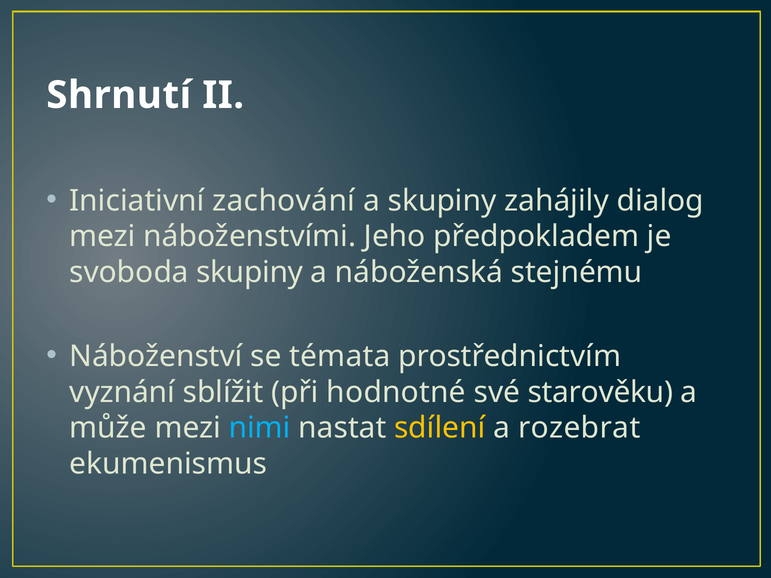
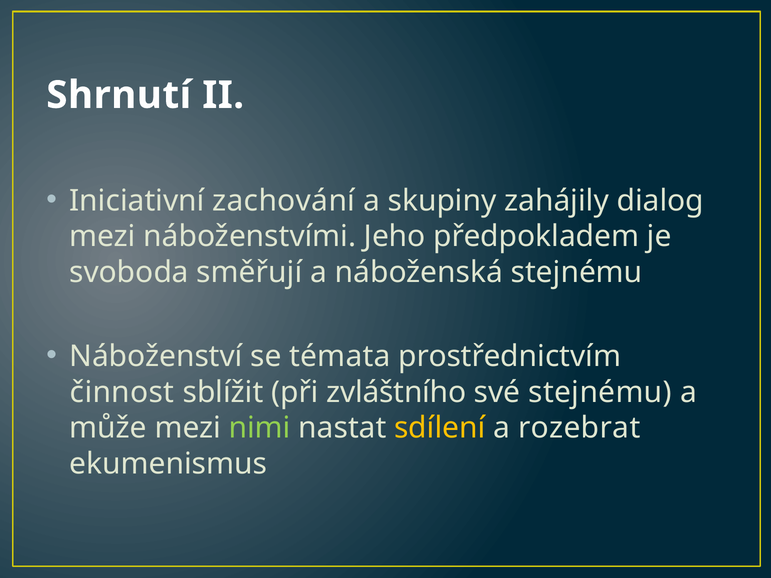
svoboda skupiny: skupiny -> směřují (249, 273)
vyznání: vyznání -> činnost (122, 392)
hodnotné: hodnotné -> zvláštního (396, 392)
své starověku: starověku -> stejnému (600, 392)
nimi colour: light blue -> light green (260, 428)
